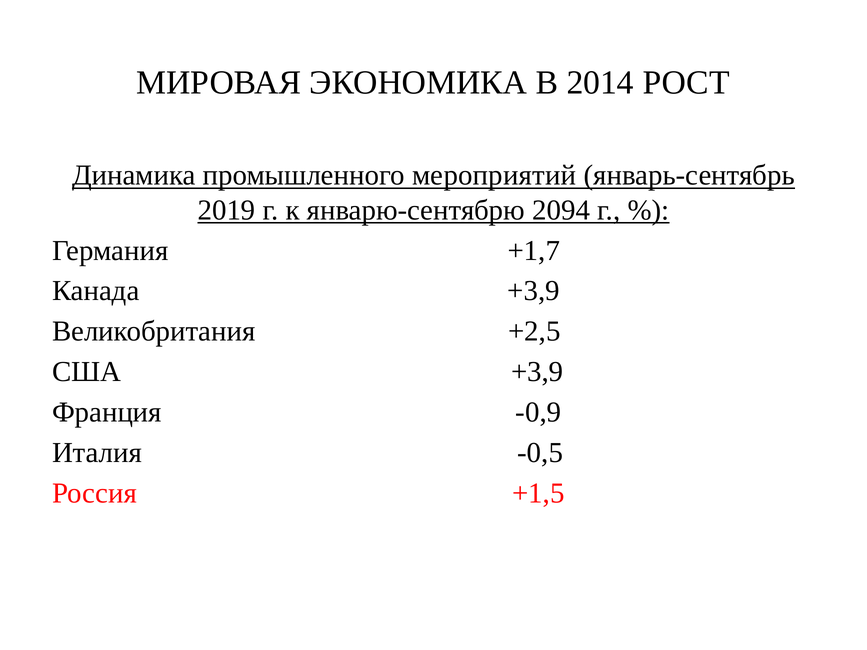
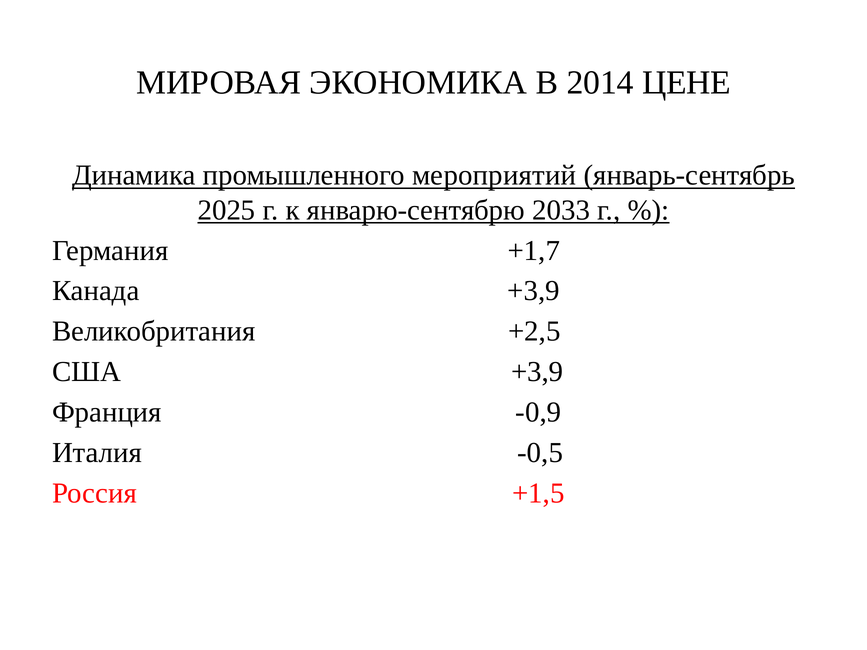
РОСТ: РОСТ -> ЦЕНЕ (687, 83)
2019: 2019 -> 2025 (227, 210)
2094: 2094 -> 2033 (561, 210)
